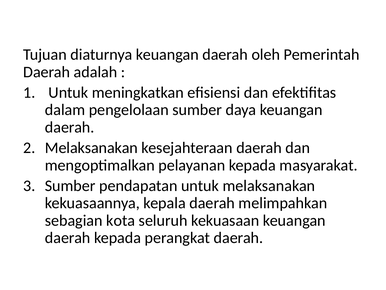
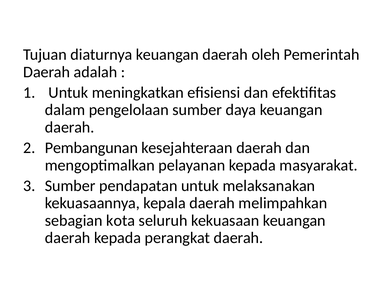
Melaksanakan: Melaksanakan -> Pembangunan (91, 148)
